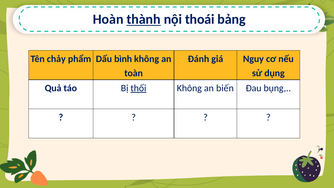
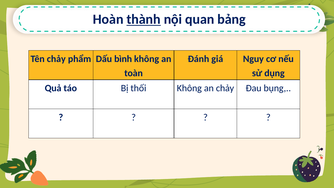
thoái: thoái -> quan (200, 19)
thối underline: present -> none (138, 88)
an biến: biến -> chảy (225, 88)
